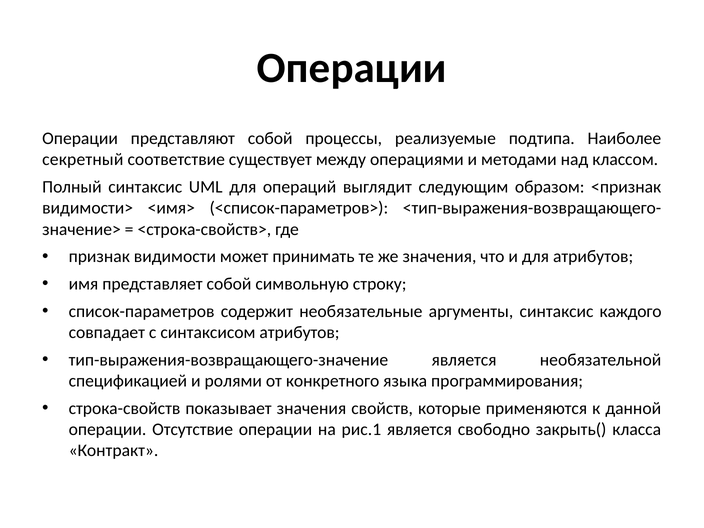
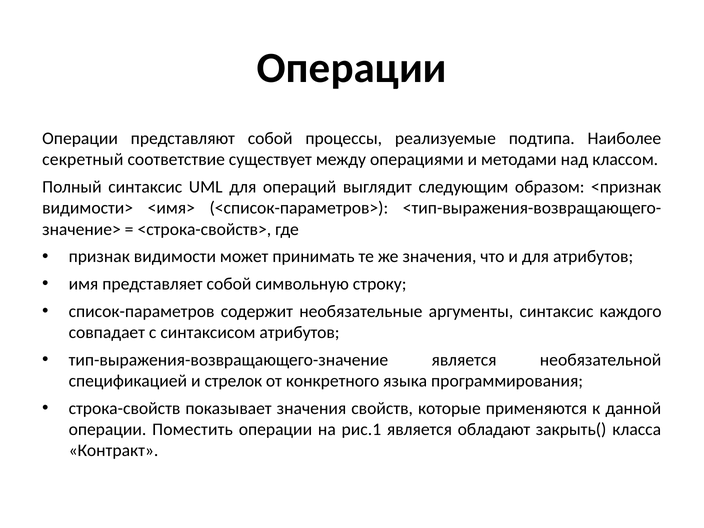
ролями: ролями -> стрелок (233, 381)
Отсутствие: Отсутствие -> Поместить (193, 430)
свободно: свободно -> обладают (494, 430)
